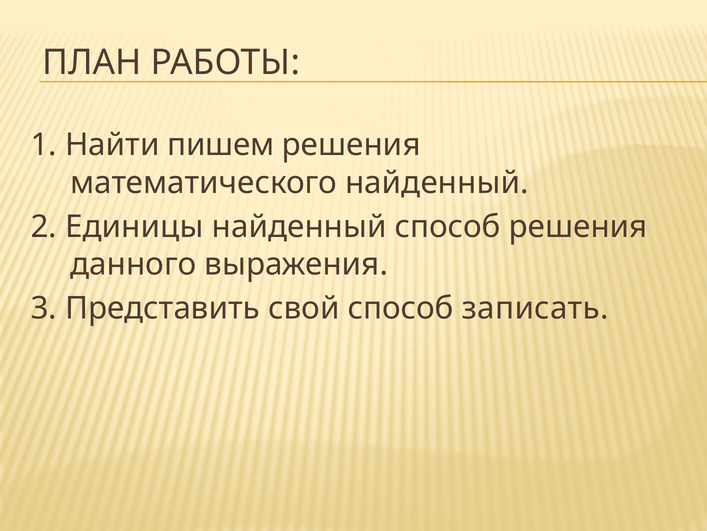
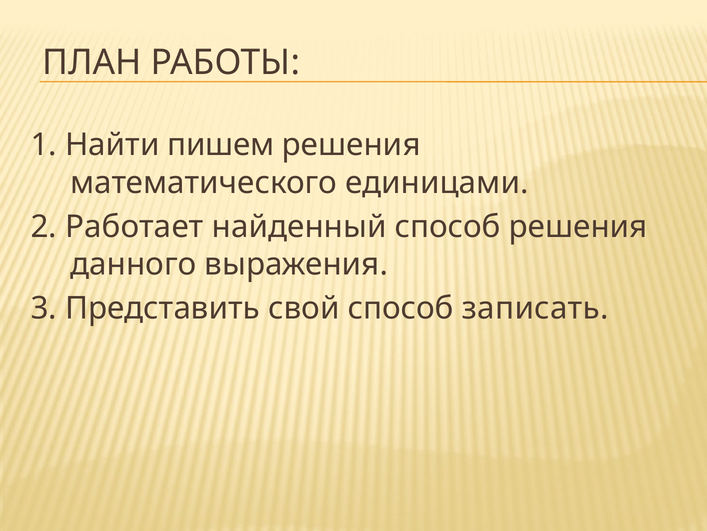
математического найденный: найденный -> единицами (437, 182)
Единицы: Единицы -> Работает (134, 226)
